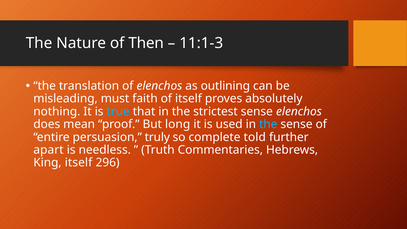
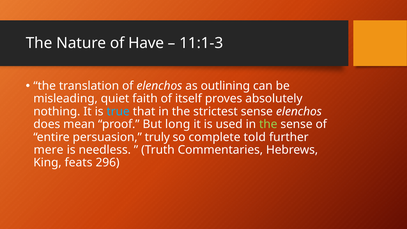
Then: Then -> Have (146, 43)
must: must -> quiet (115, 99)
the colour: light blue -> light green (268, 124)
apart: apart -> mere (48, 150)
King itself: itself -> feats (79, 163)
